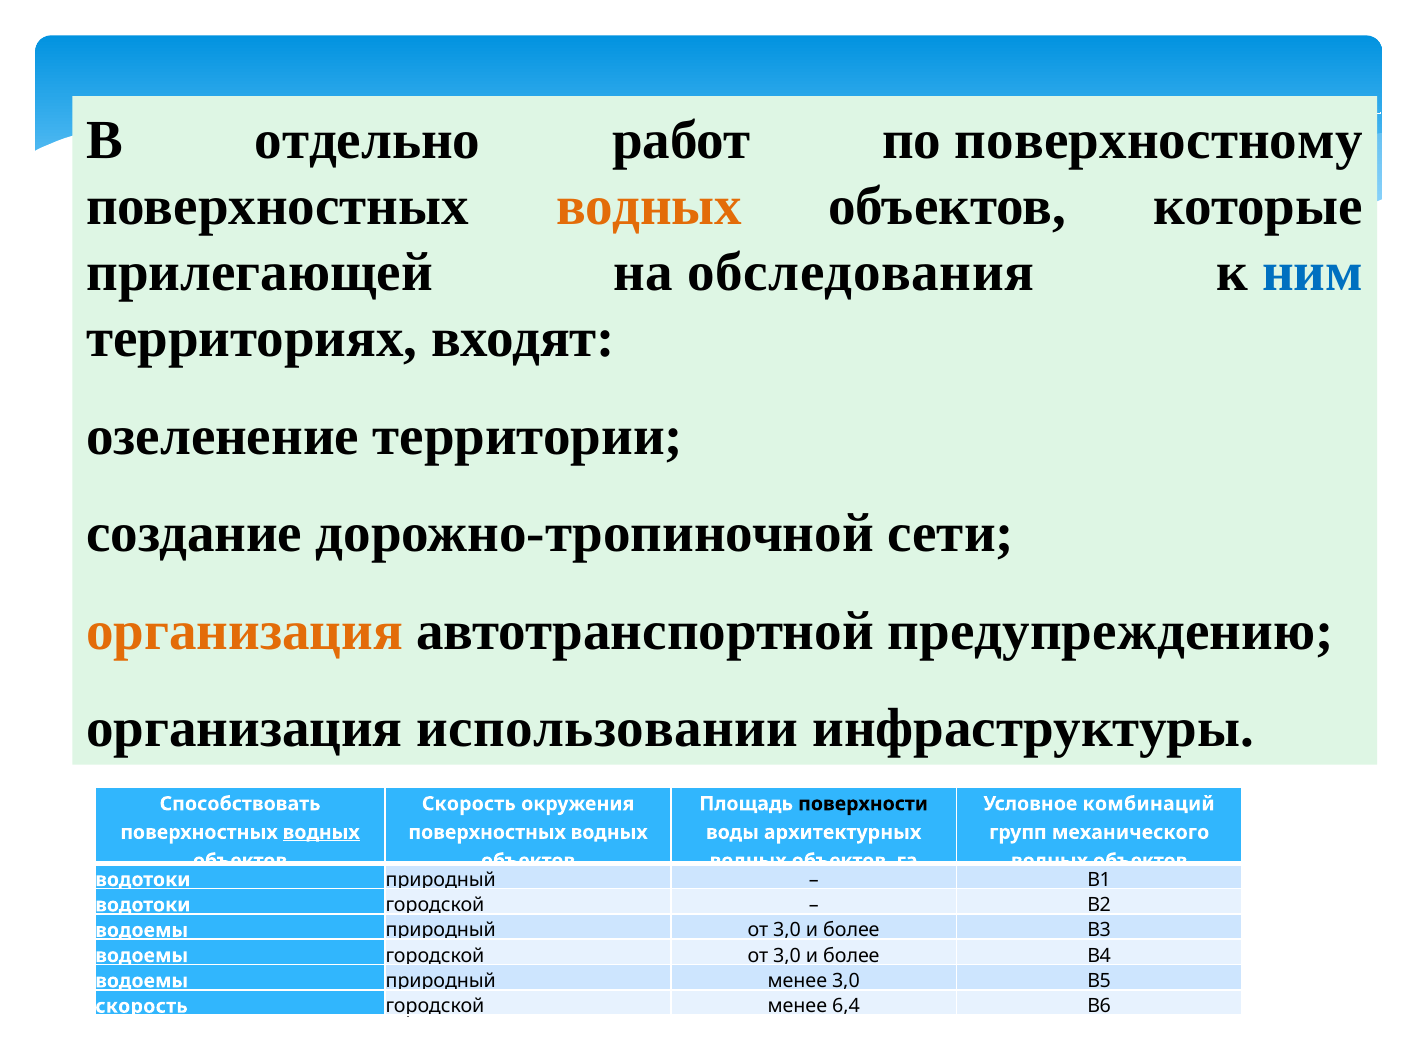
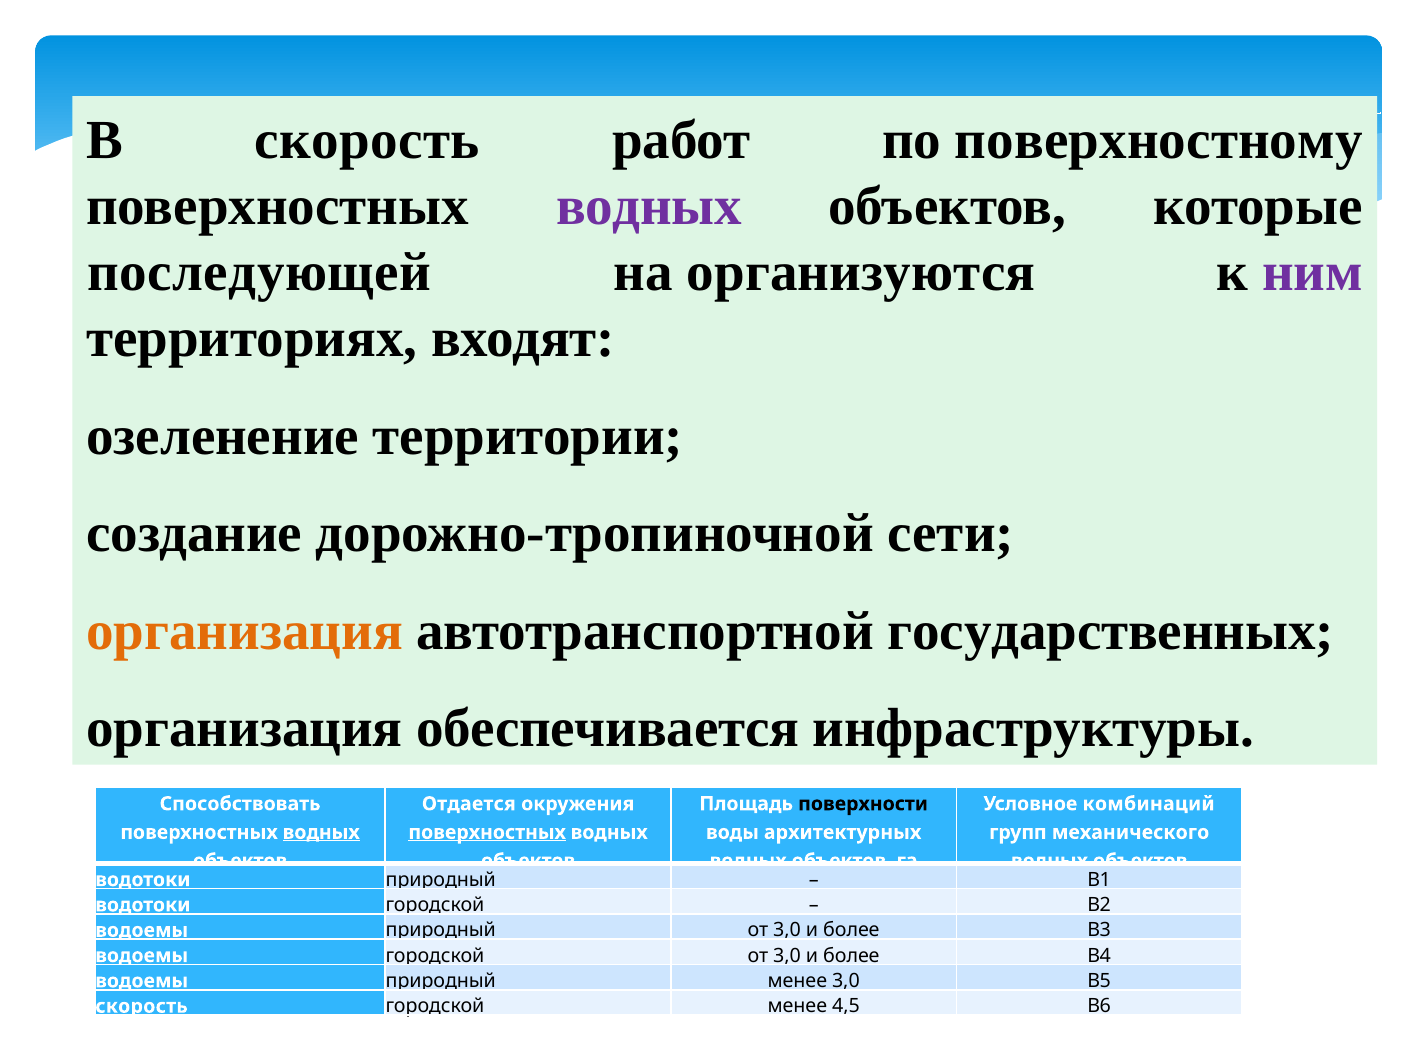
В отдельно: отдельно -> скорость (367, 140)
водных colour: orange -> purple (649, 206)
прилегающей: прилегающей -> последующей (259, 272)
обследования: обследования -> организуются (861, 272)
ним colour: blue -> purple (1312, 272)
предупреждению: предупреждению -> государственных (1111, 631)
использовании: использовании -> обеспечивается (608, 729)
Скорость: Скорость -> Отдается (469, 804)
поверхностных underline: none -> present (487, 832)
6,4: 6,4 -> 4,5 (846, 1006)
